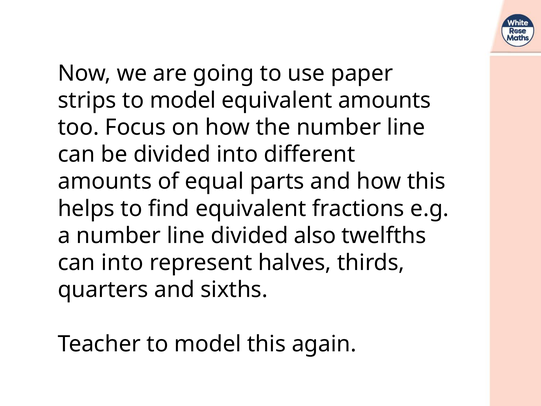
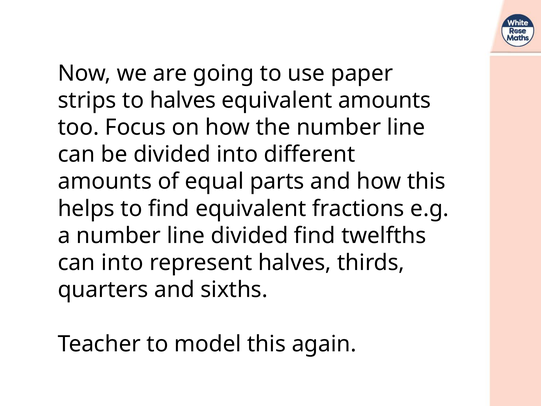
strips to model: model -> halves (183, 100)
divided also: also -> find (315, 235)
